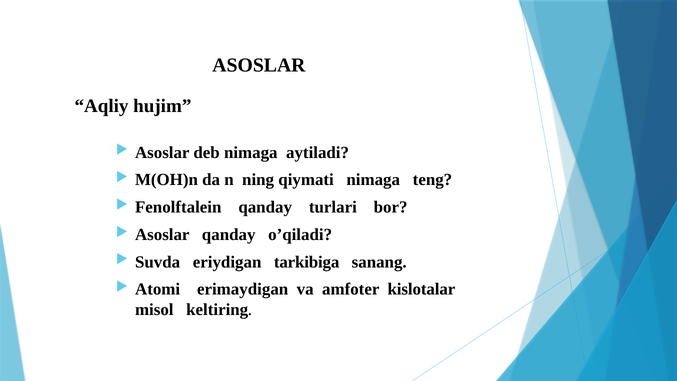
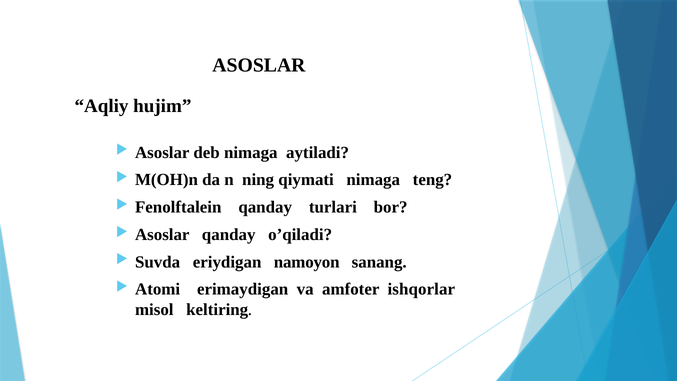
tarkibiga: tarkibiga -> namoyon (307, 262)
kislotalar: kislotalar -> ishqorlar (421, 289)
